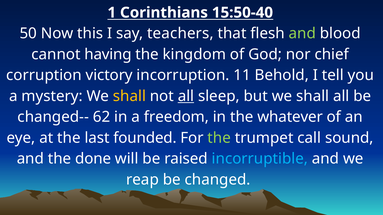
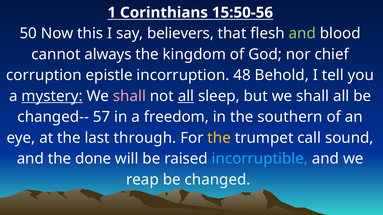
15:50-40: 15:50-40 -> 15:50-56 (242, 13)
teachers: teachers -> believers (181, 34)
having: having -> always (108, 54)
victory: victory -> epistle (109, 75)
11: 11 -> 48 (242, 75)
mystery underline: none -> present (52, 96)
shall colour: yellow -> pink (129, 96)
62: 62 -> 57 (102, 117)
whatever: whatever -> southern (290, 117)
founded: founded -> through (145, 138)
the colour: light green -> yellow (219, 138)
